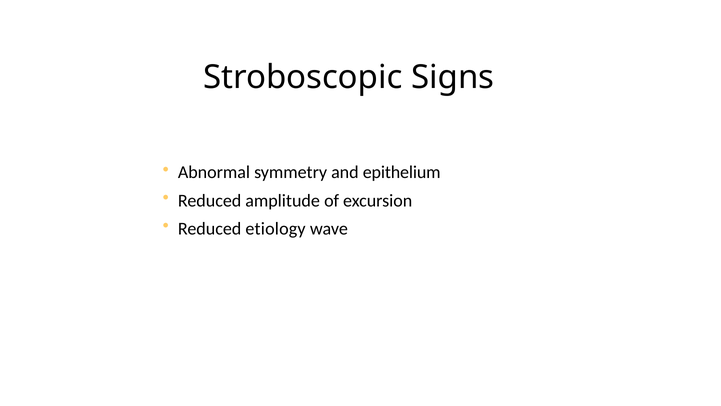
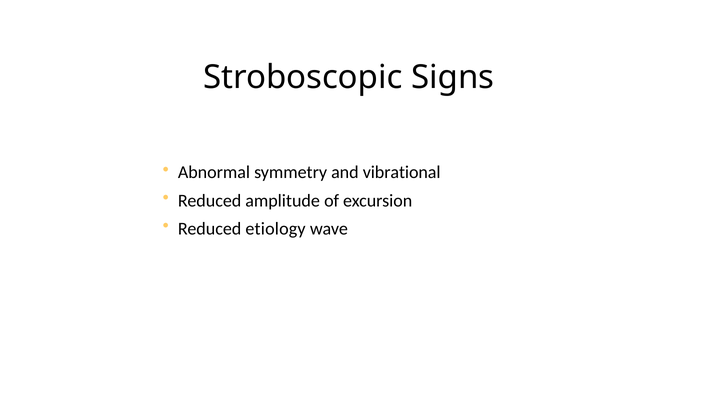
epithelium: epithelium -> vibrational (402, 172)
